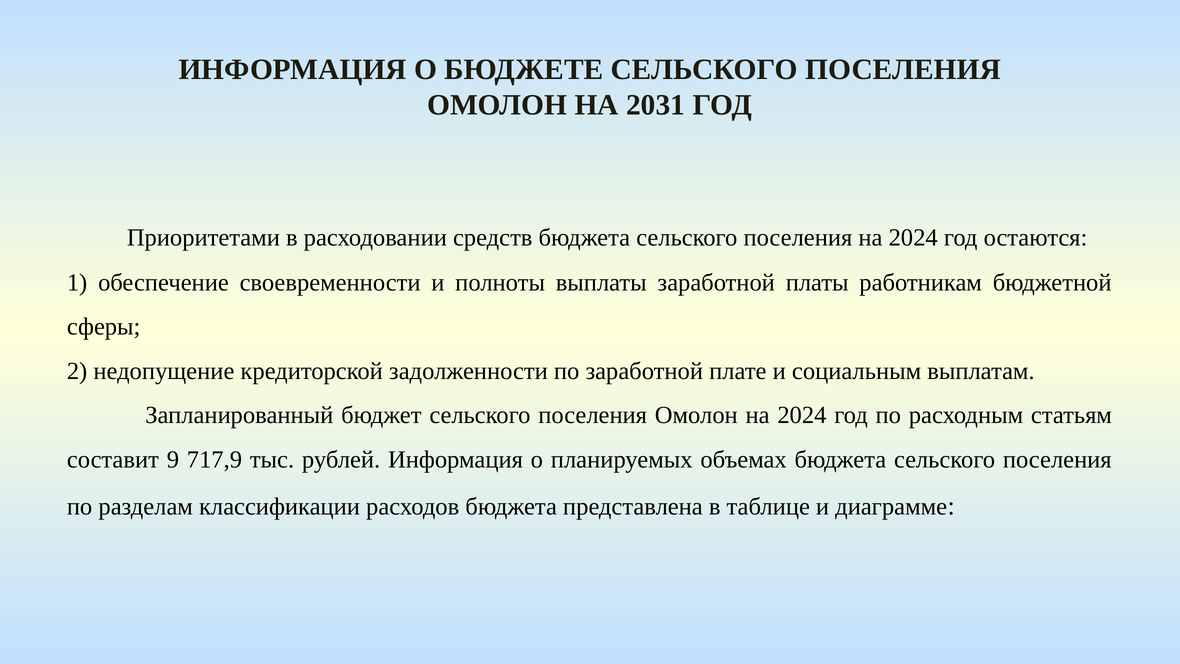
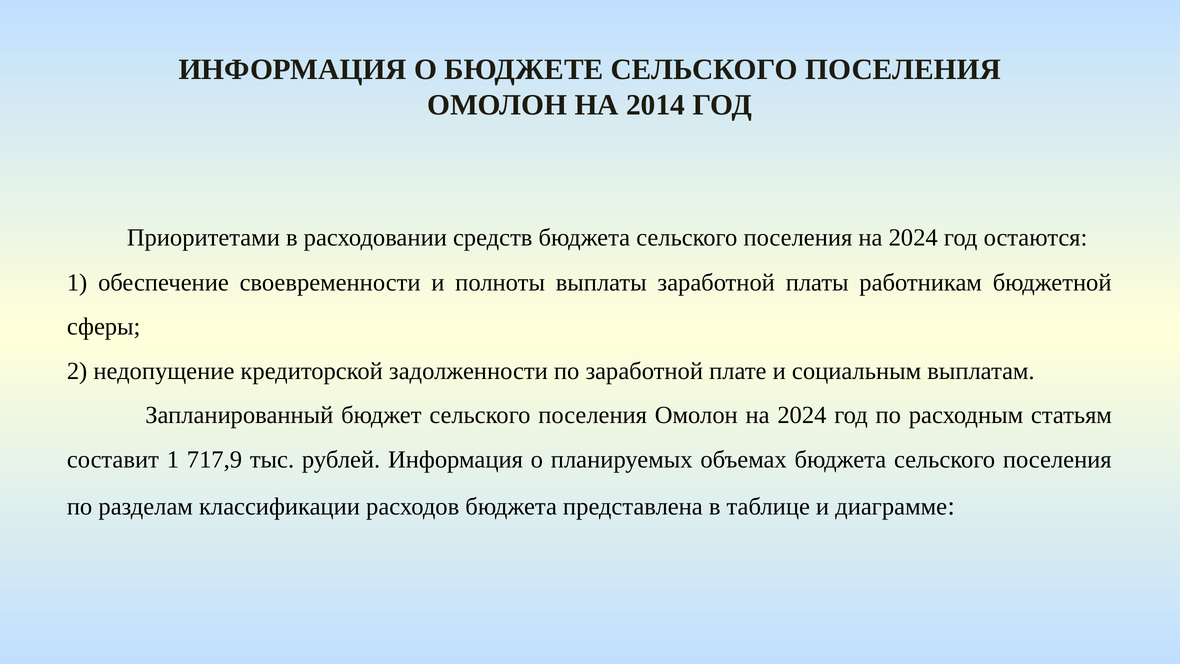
2031: 2031 -> 2014 (656, 105)
составит 9: 9 -> 1 (173, 459)
